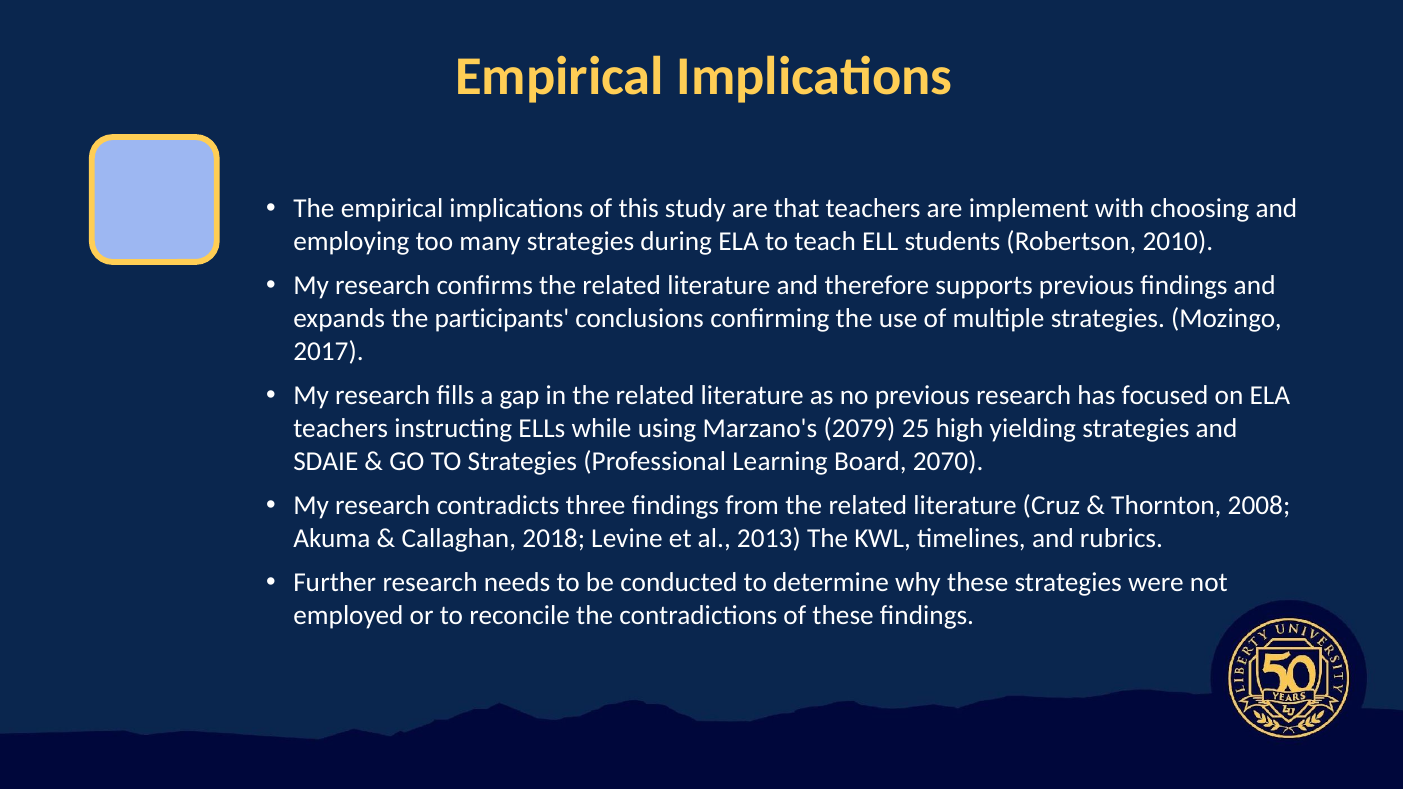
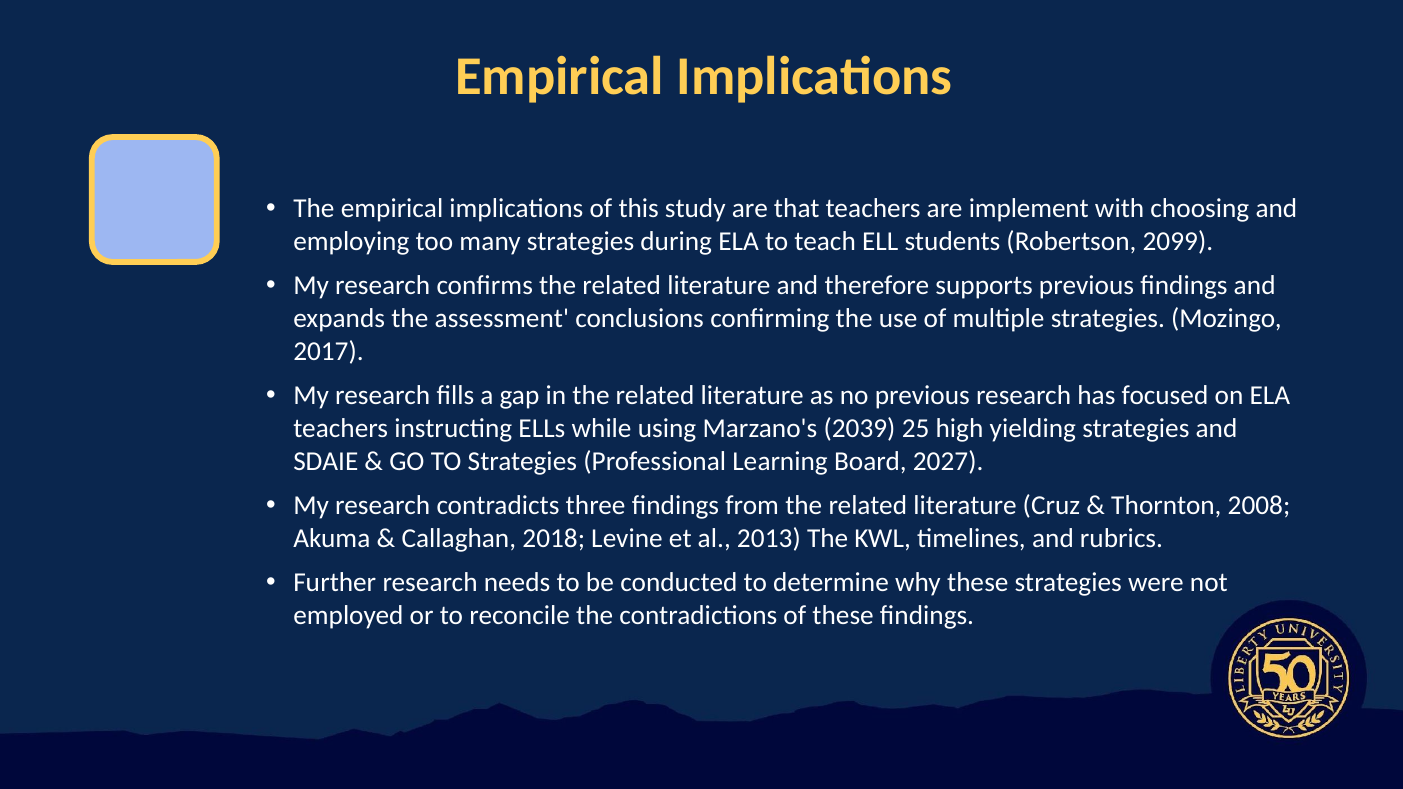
2010: 2010 -> 2099 (1178, 241)
participants: participants -> assessment (502, 318)
2079: 2079 -> 2039 (860, 428)
2070: 2070 -> 2027 (948, 461)
